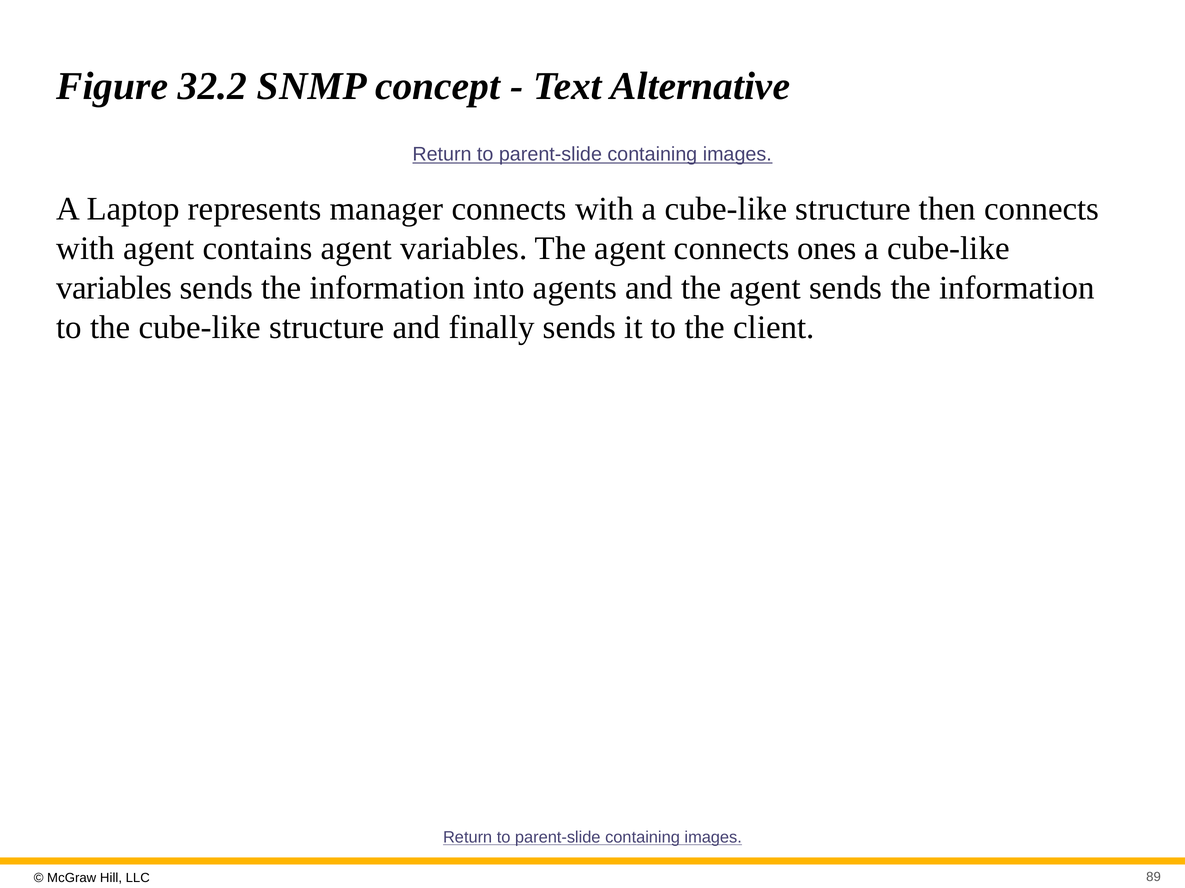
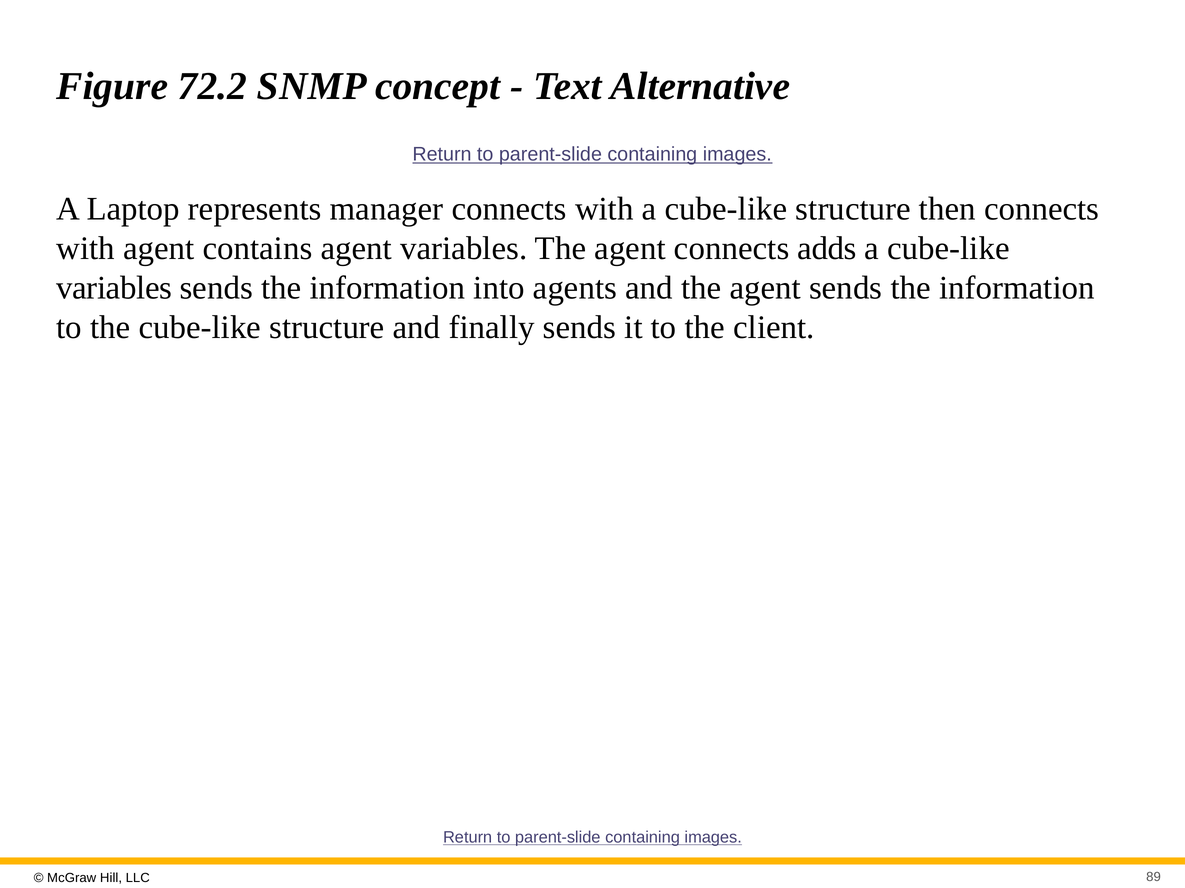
32.2: 32.2 -> 72.2 (213, 86)
ones: ones -> adds (827, 249)
